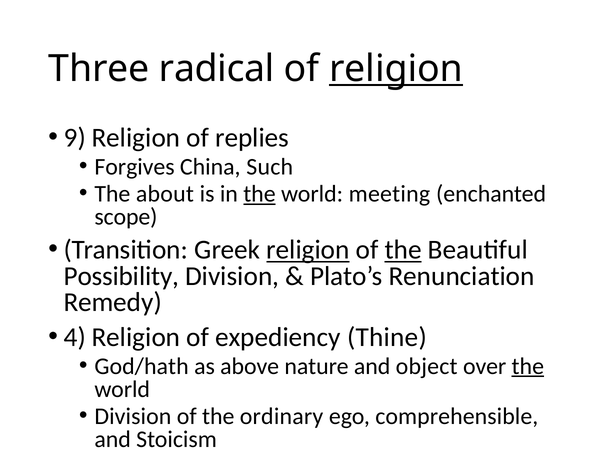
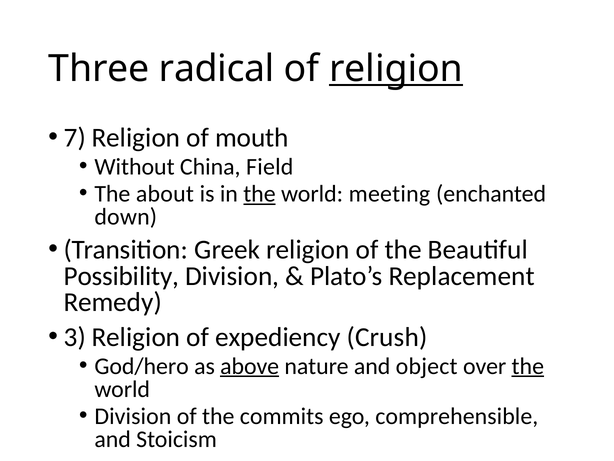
9: 9 -> 7 (75, 138)
replies: replies -> mouth (252, 138)
Forgives: Forgives -> Without (135, 167)
Such: Such -> Field (270, 167)
scope: scope -> down (126, 217)
religion underline: present -> none (308, 250)
the underline: present -> none (403, 250)
Renunciation: Renunciation -> Replacement (462, 276)
4: 4 -> 3 (75, 337)
Thine: Thine -> Crush (387, 337)
God/hath: God/hath -> God/hero (142, 366)
above underline: none -> present (250, 366)
ordinary: ordinary -> commits (282, 416)
